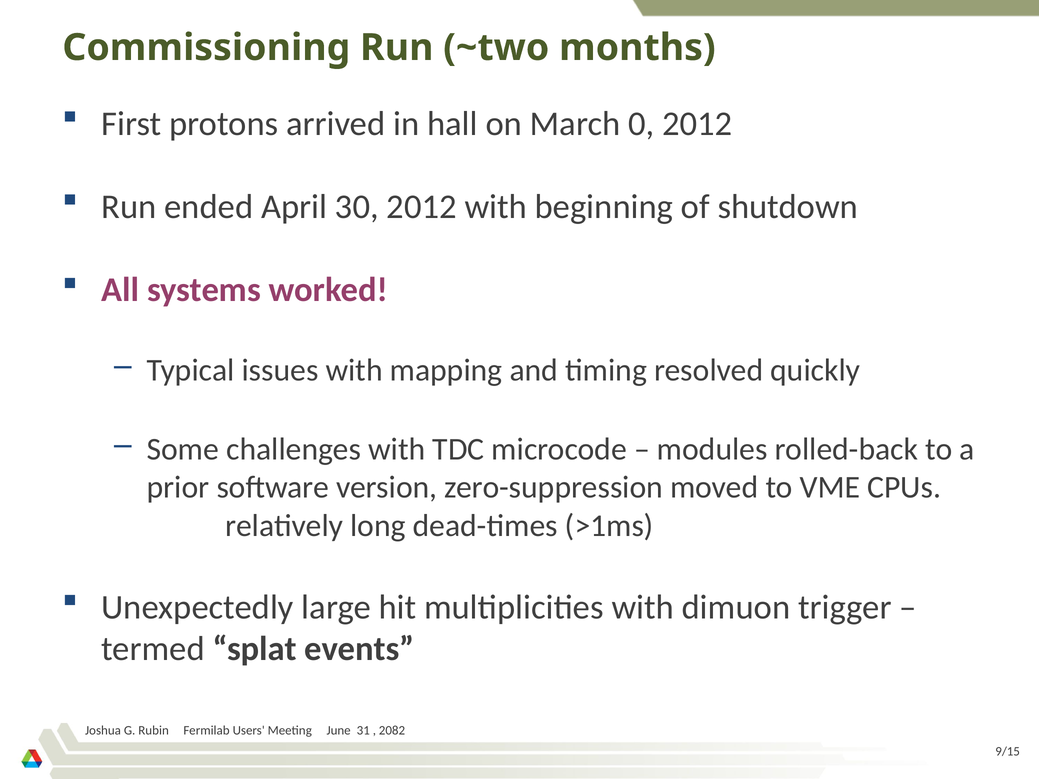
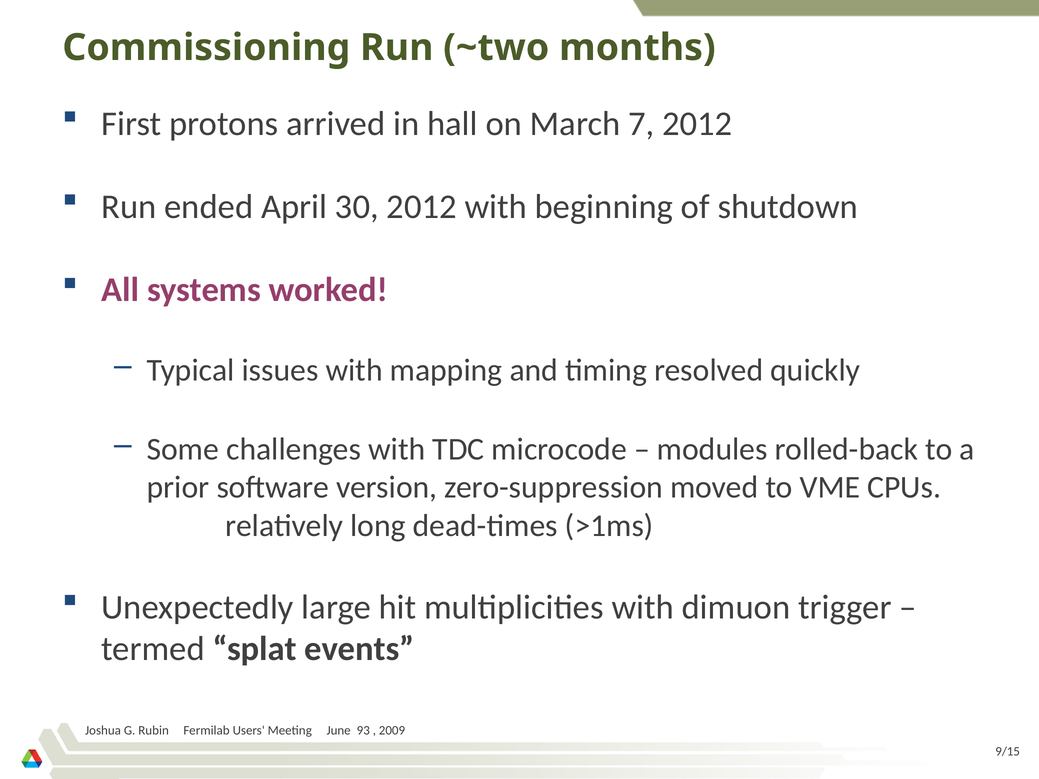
0: 0 -> 7 (641, 124)
31: 31 -> 93 (363, 731)
2082: 2082 -> 2009 (392, 731)
